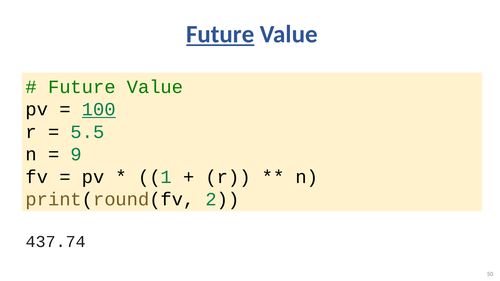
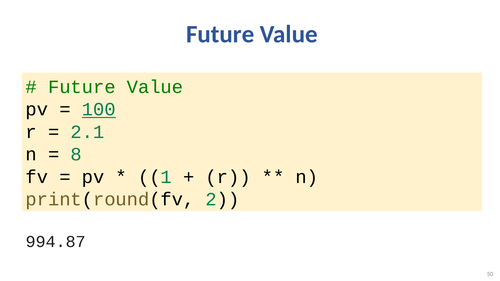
Future underline: present -> none (220, 34)
5.5: 5.5 -> 2.1 (87, 132)
9: 9 -> 8 (76, 155)
437.74: 437.74 -> 994.87 (56, 242)
